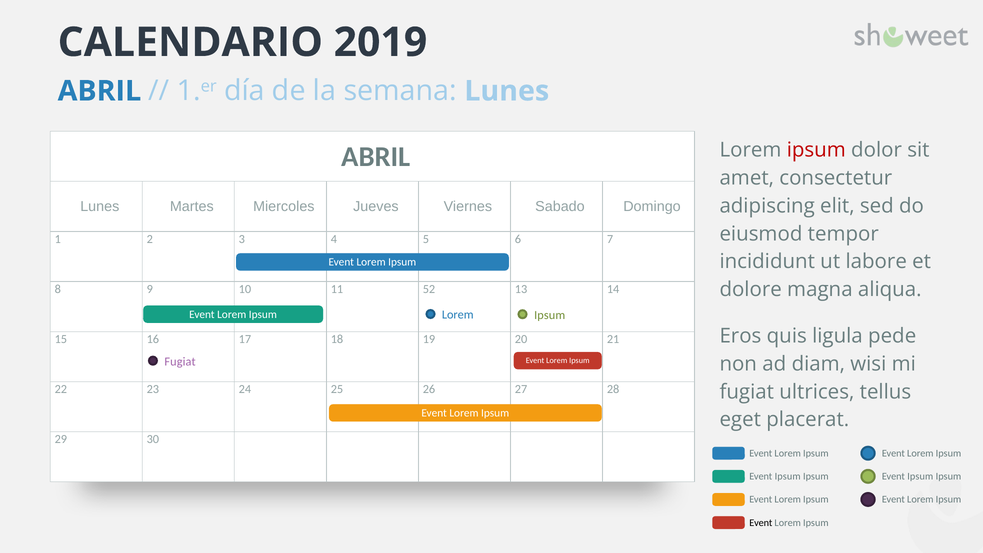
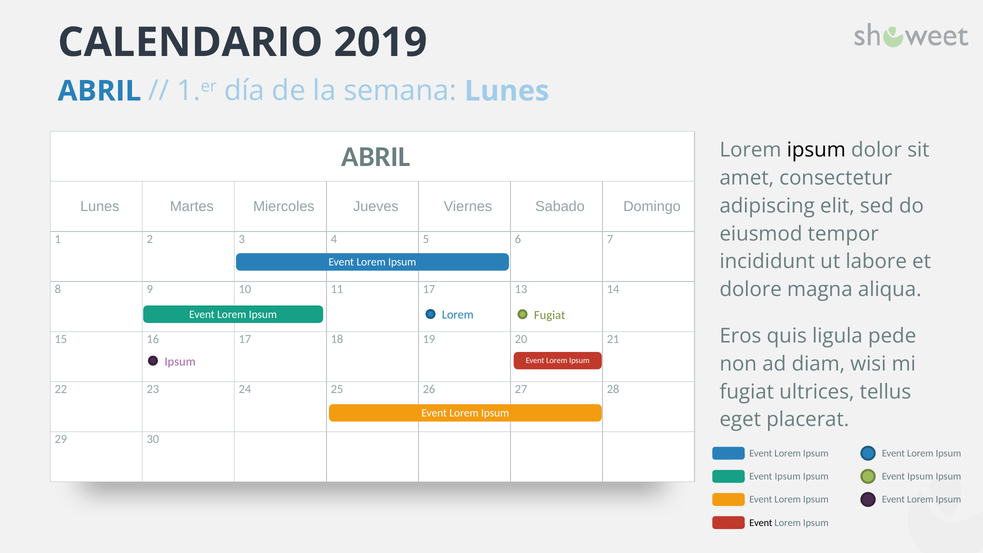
ipsum colour: red -> black (816, 150)
11 52: 52 -> 17 (429, 289)
Ipsum: Ipsum -> Fugiat (550, 315)
Fugiat: Fugiat -> Ipsum (180, 361)
